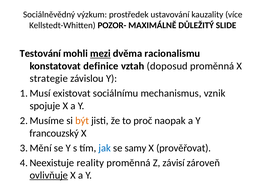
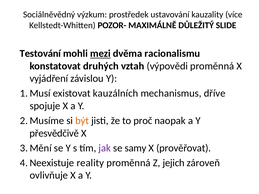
definice: definice -> druhých (101, 66)
doposud: doposud -> výpovědi (167, 66)
strategie: strategie -> vyjádření (49, 79)
sociálnímu: sociálnímu -> kauzálních (116, 93)
vznik: vznik -> dříve (215, 93)
francouzský: francouzský -> přesvědčivě (54, 133)
jak colour: blue -> purple (105, 148)
závisí: závisí -> jejich (174, 163)
ovlivňuje underline: present -> none (49, 176)
